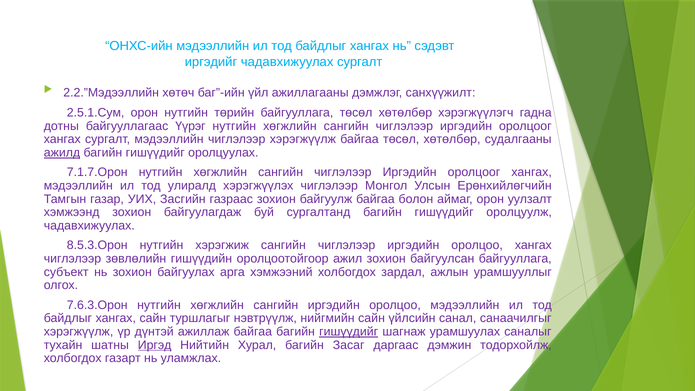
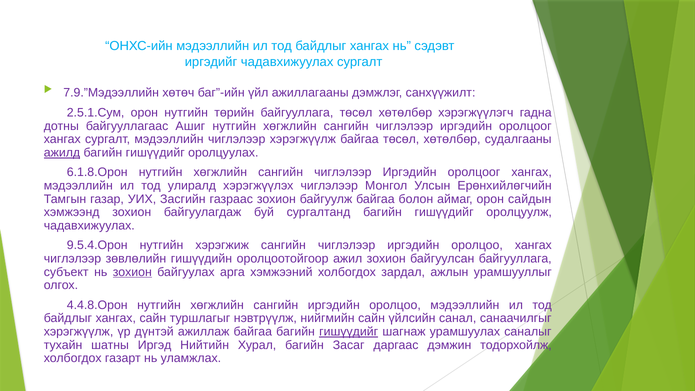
2.2.”Мэдээллийн: 2.2.”Мэдээллийн -> 7.9.”Мэдээллийн (111, 93)
Үүрэг: Үүрэг -> Ашиг (190, 126)
7.1.7.Орон: 7.1.7.Орон -> 6.1.8.Орон (97, 172)
уулзалт: уулзалт -> сайдын (530, 199)
8.5.3.Орон: 8.5.3.Орон -> 9.5.4.Орон (97, 245)
зохион underline: none -> present (132, 272)
7.6.3.Орон: 7.6.3.Орон -> 4.4.8.Орон (97, 305)
Иргэд underline: present -> none (155, 345)
